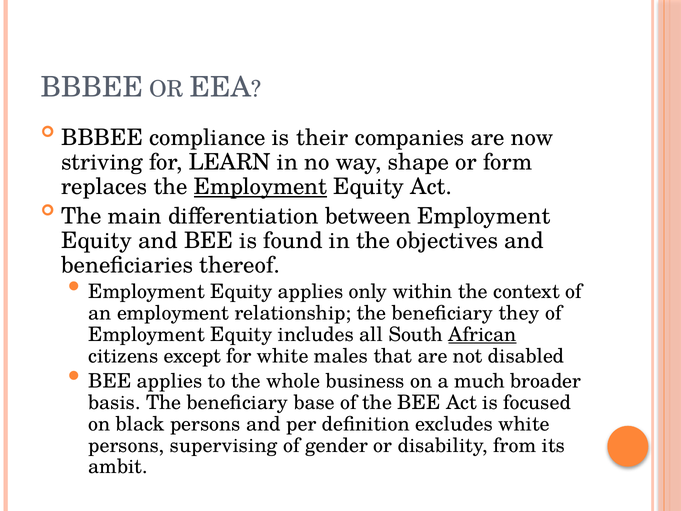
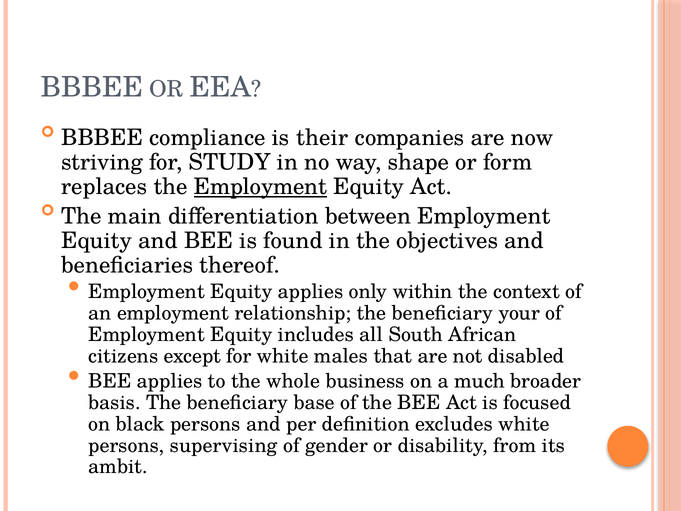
LEARN: LEARN -> STUDY (230, 162)
they: they -> your (519, 313)
African underline: present -> none (482, 334)
